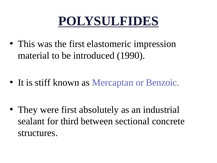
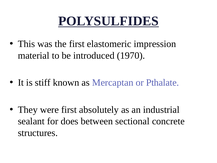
1990: 1990 -> 1970 (131, 55)
Benzoic: Benzoic -> Pthalate (163, 82)
third: third -> does (70, 121)
